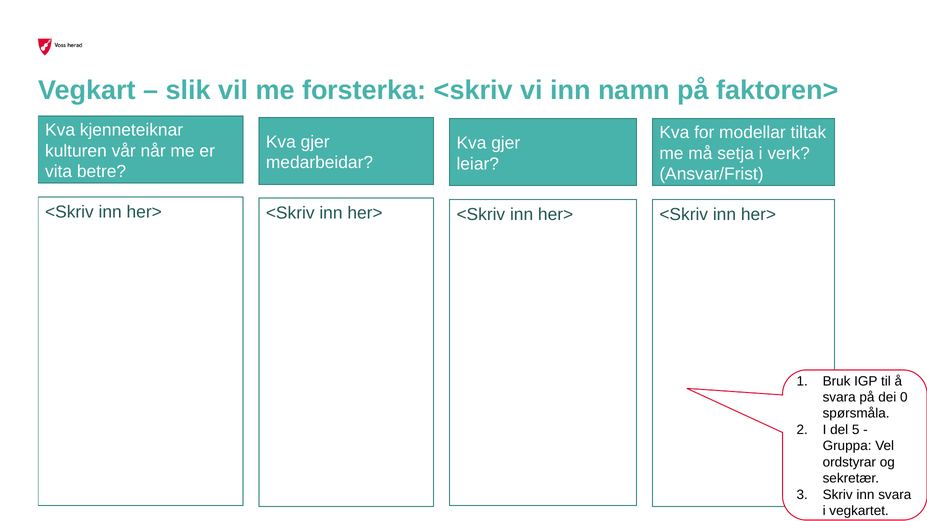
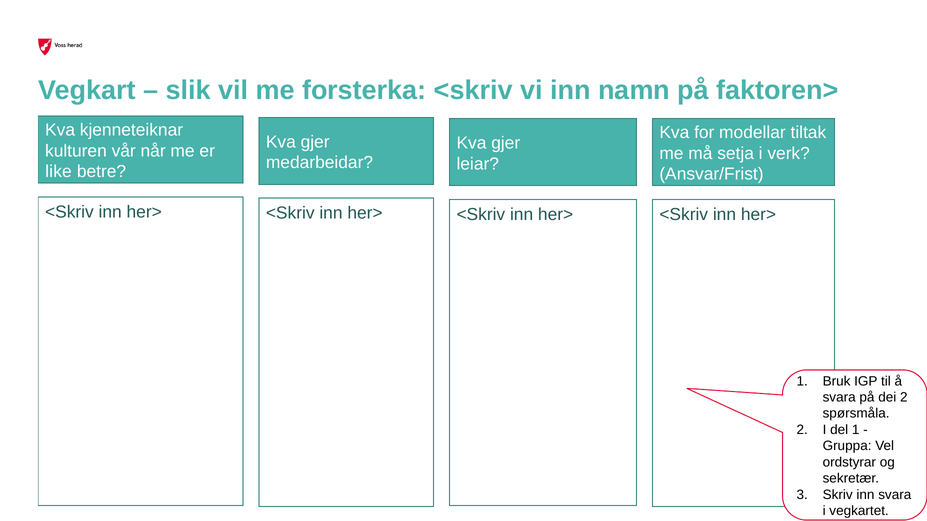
vita: vita -> like (58, 172)
dei 0: 0 -> 2 (904, 398)
del 5: 5 -> 1 (856, 430)
